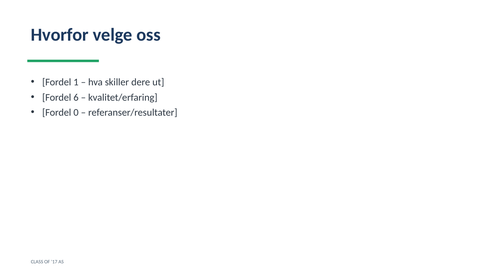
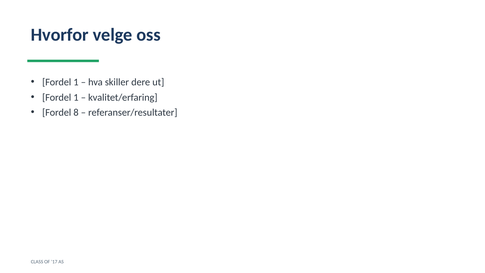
6: 6 -> 1 (76, 97)
0: 0 -> 8 (76, 112)
